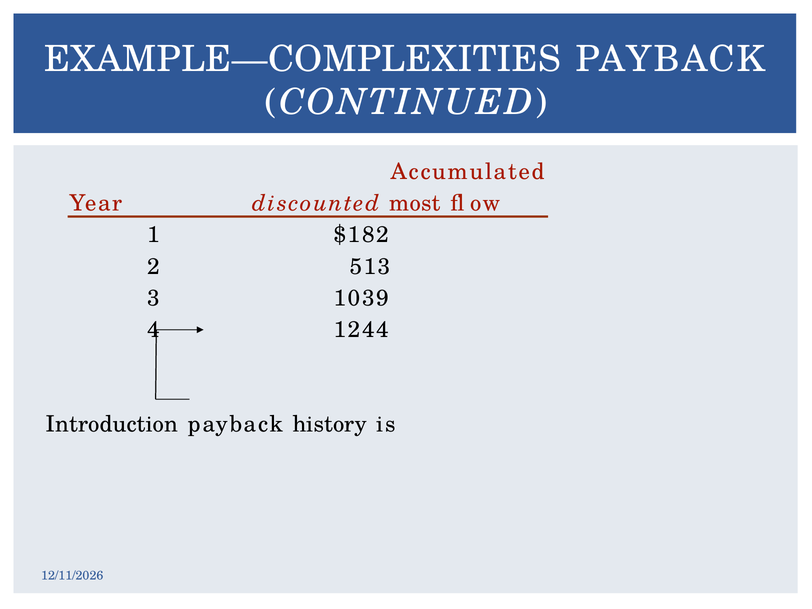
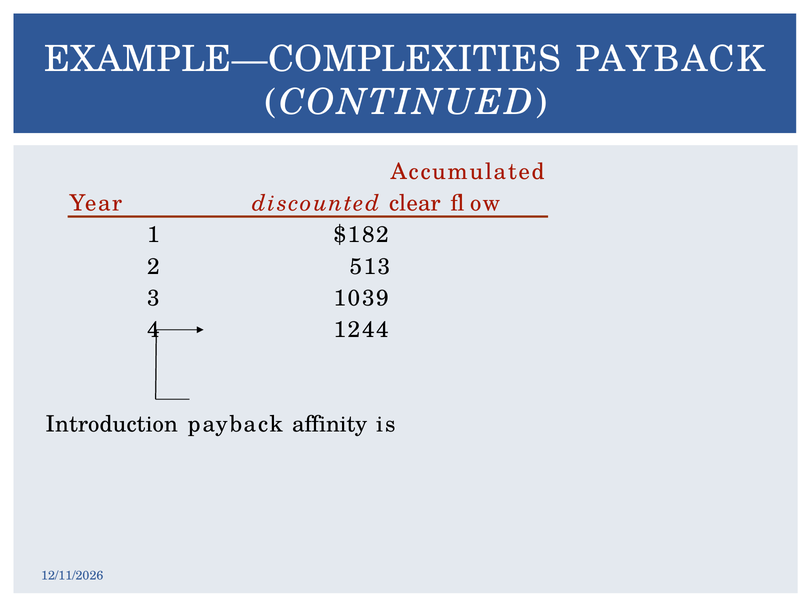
most: most -> clear (415, 203)
history: history -> affinity (330, 425)
